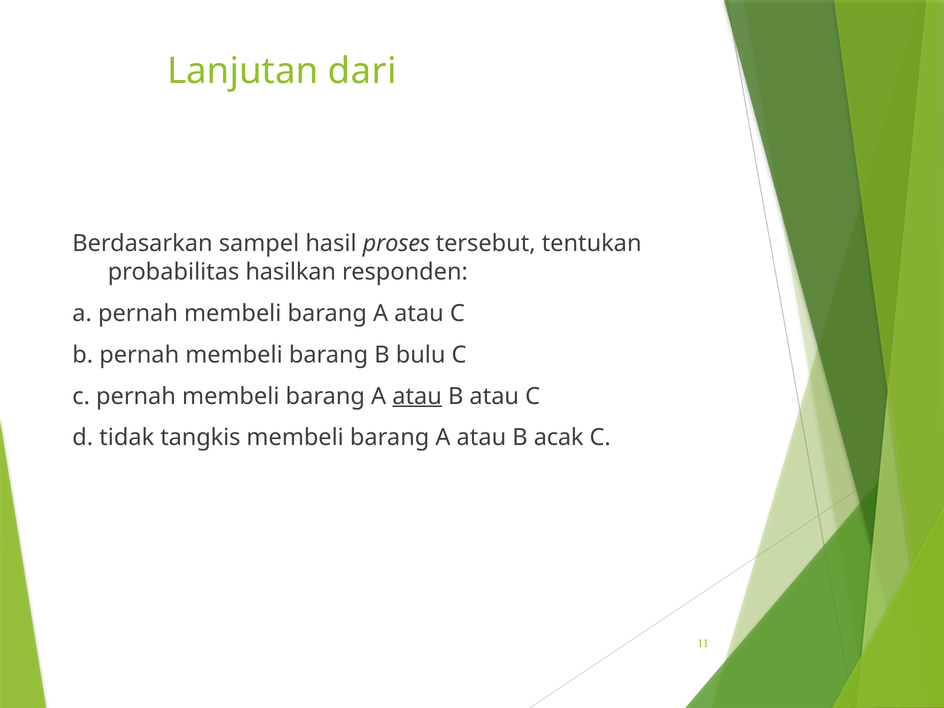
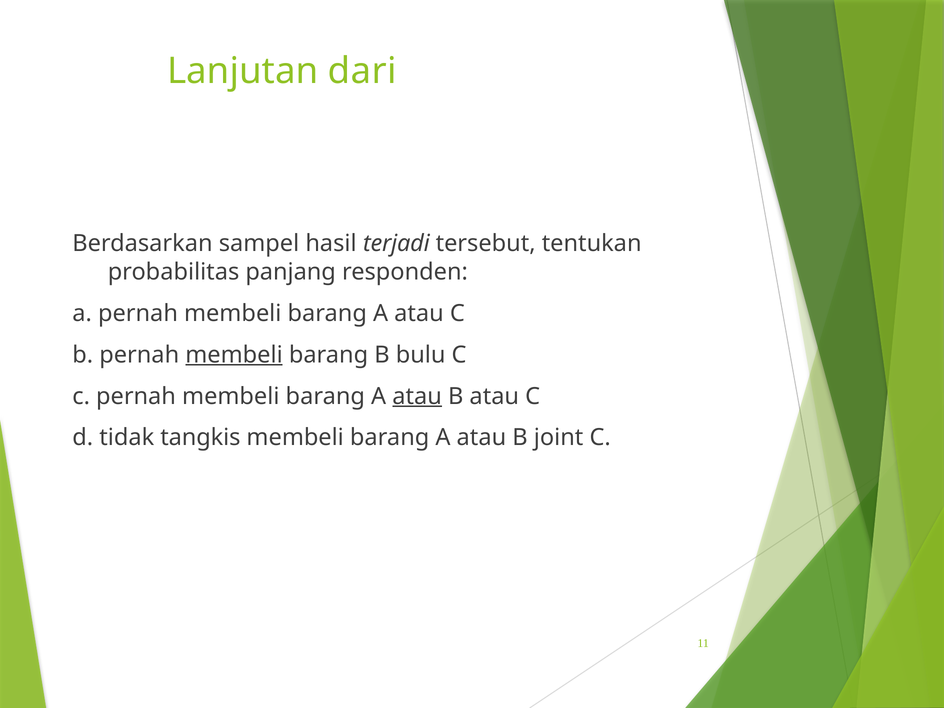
proses: proses -> terjadi (396, 244)
hasilkan: hasilkan -> panjang (291, 272)
membeli underline: none -> present (234, 355)
acak: acak -> joint (559, 438)
